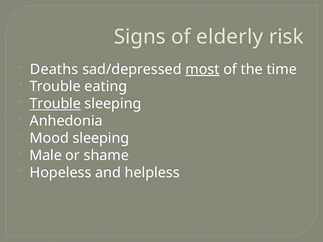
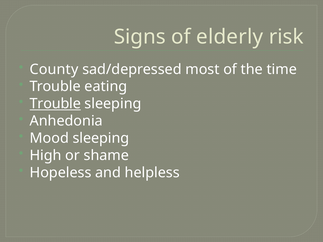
Deaths: Deaths -> County (54, 69)
most underline: present -> none (202, 69)
Male: Male -> High (46, 156)
